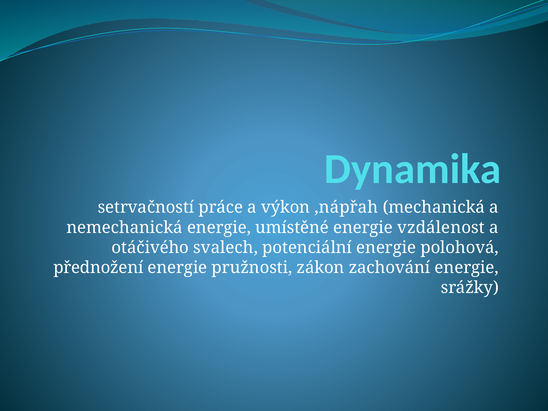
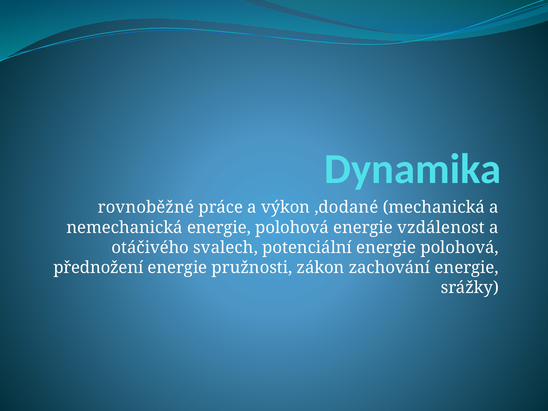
setrvačností: setrvačností -> rovnoběžné (146, 207)
,nápřah: ,nápřah -> ,dodané (346, 207)
nemechanická energie umístěné: umístěné -> polohová (292, 227)
